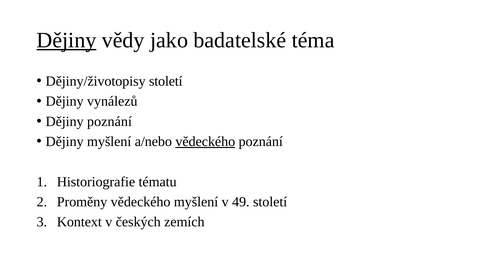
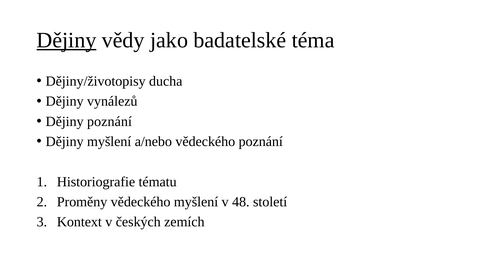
Dějiny/životopisy století: století -> ducha (166, 81)
vědeckého underline: present -> none (205, 142)
49: 49 -> 48 (241, 202)
